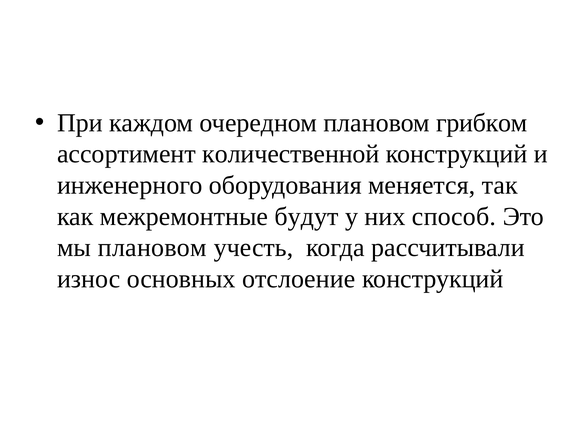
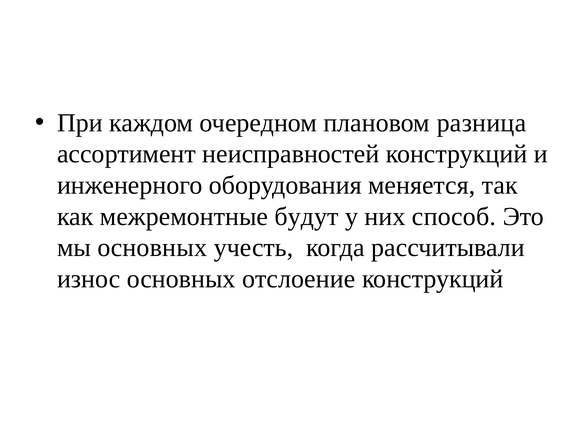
грибком: грибком -> разница (482, 123)
количественной: количественной -> неисправностей (291, 154)
мы плановом: плановом -> основных (152, 248)
